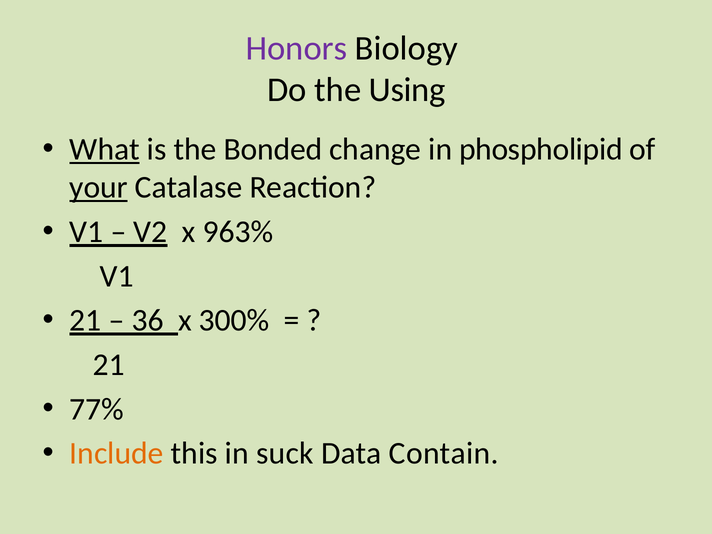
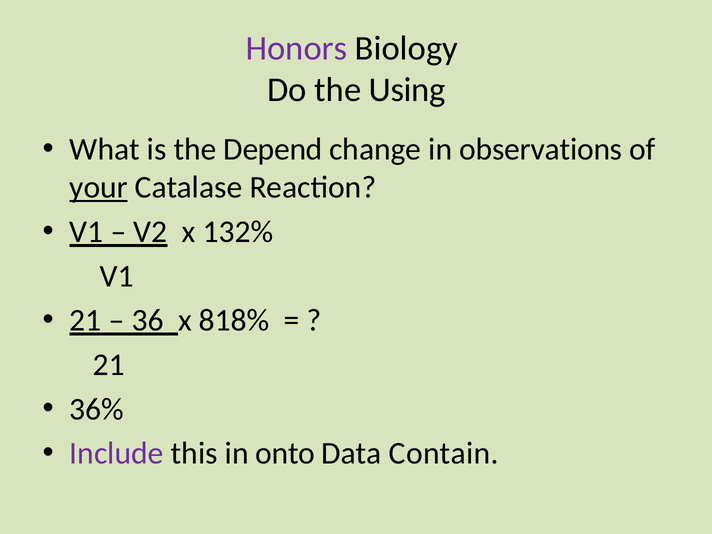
What underline: present -> none (105, 149)
Bonded: Bonded -> Depend (273, 149)
phospholipid: phospholipid -> observations (541, 149)
963%: 963% -> 132% (238, 232)
300%: 300% -> 818% (234, 320)
77%: 77% -> 36% (97, 409)
Include colour: orange -> purple (117, 453)
suck: suck -> onto (285, 453)
